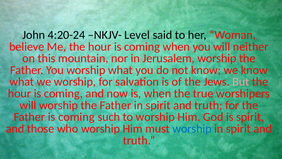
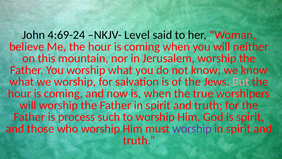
4:20-24: 4:20-24 -> 4:69-24 (66, 35)
Father is coming: coming -> process (76, 117)
worship colour: blue -> purple (192, 128)
